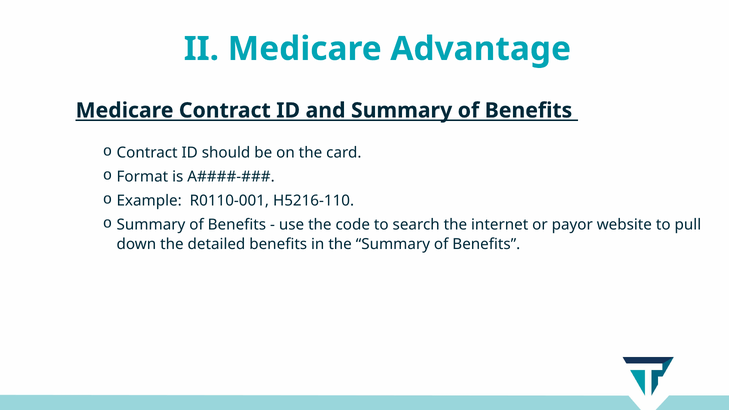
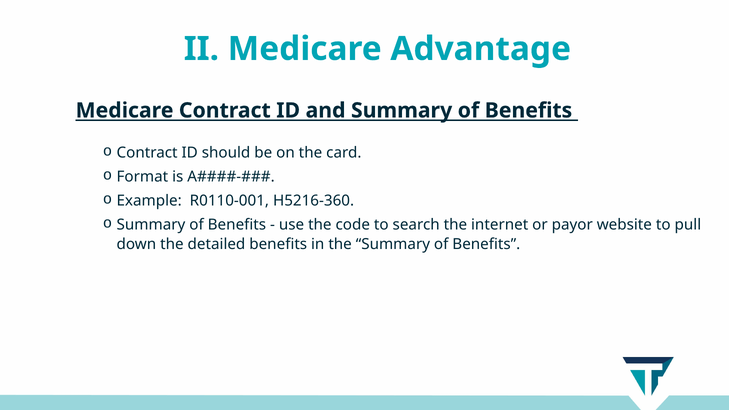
H5216-110: H5216-110 -> H5216-360 (314, 201)
